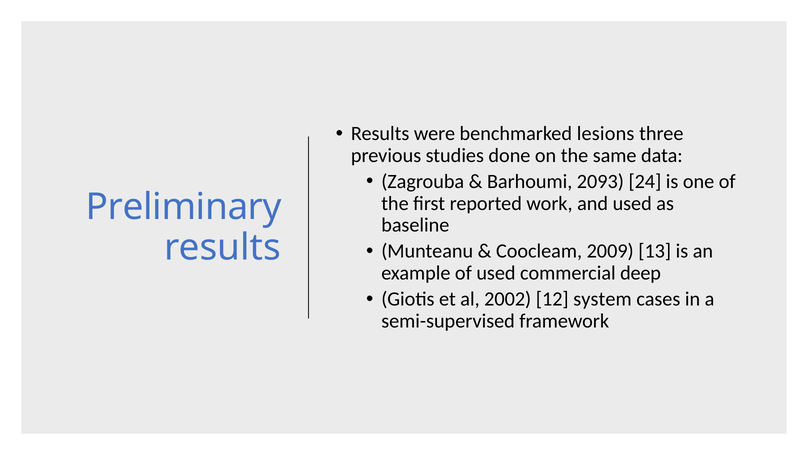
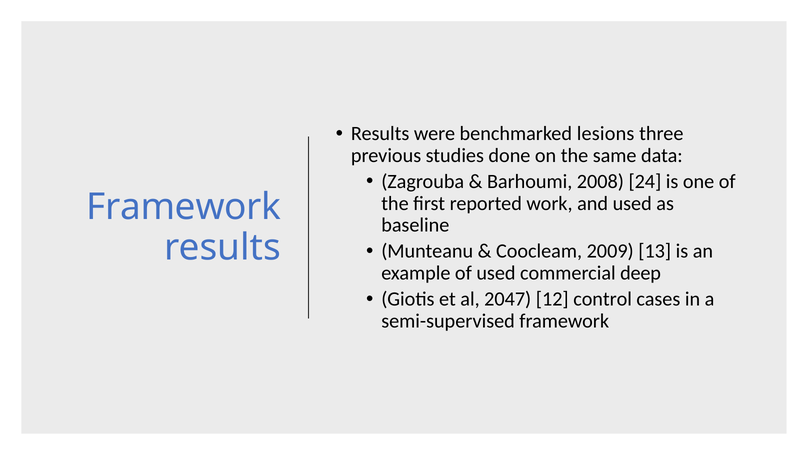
2093: 2093 -> 2008 (600, 181)
Preliminary: Preliminary -> Framework (184, 207)
2002: 2002 -> 2047 (508, 299)
system: system -> control (603, 299)
